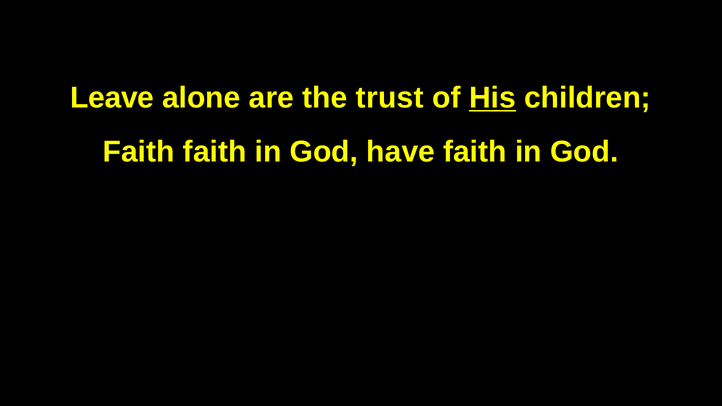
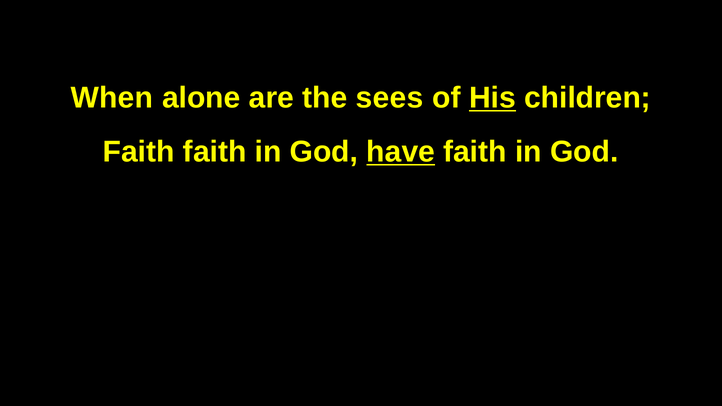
Leave: Leave -> When (112, 98)
trust: trust -> sees (390, 98)
have underline: none -> present (401, 152)
